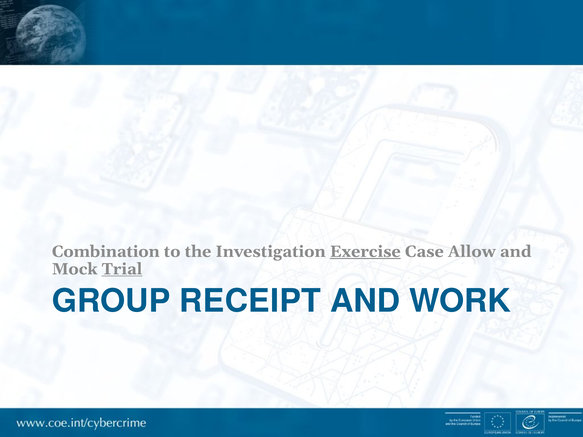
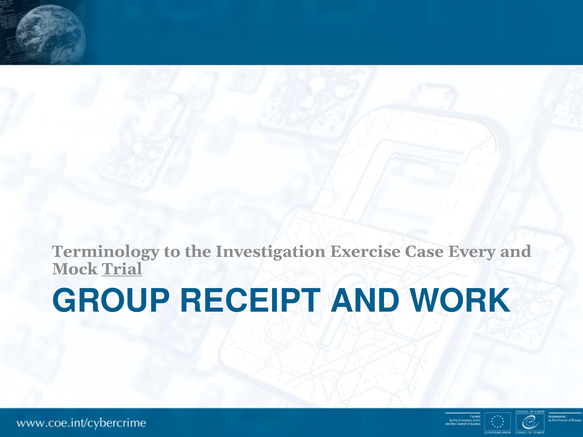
Combination: Combination -> Terminology (106, 252)
Exercise underline: present -> none (365, 252)
Allow: Allow -> Every (472, 252)
